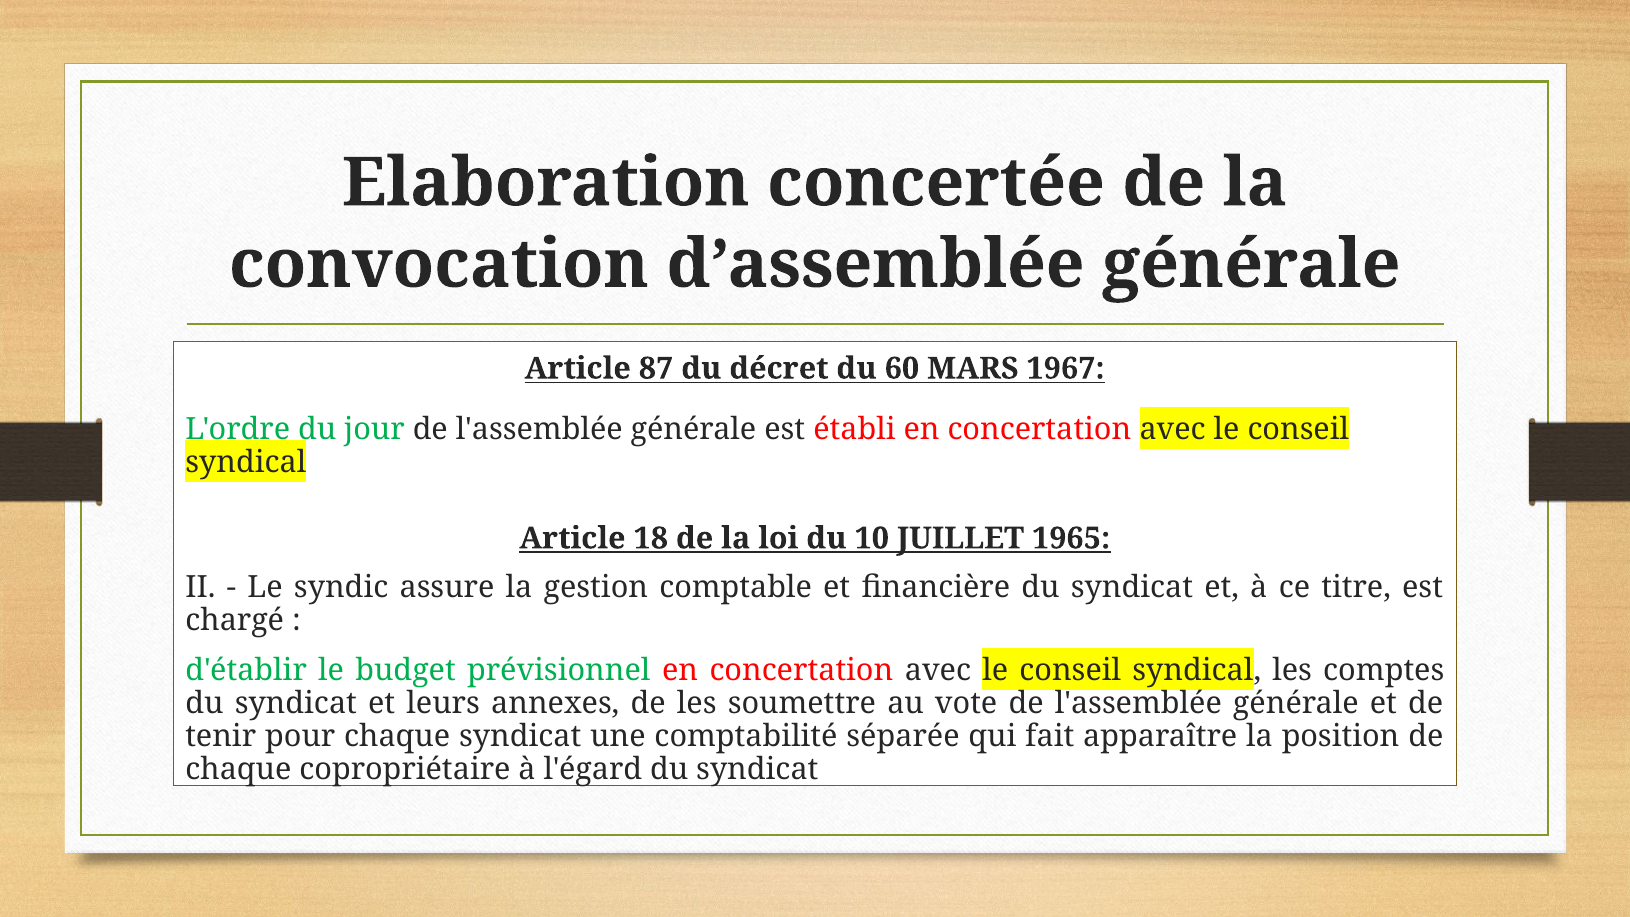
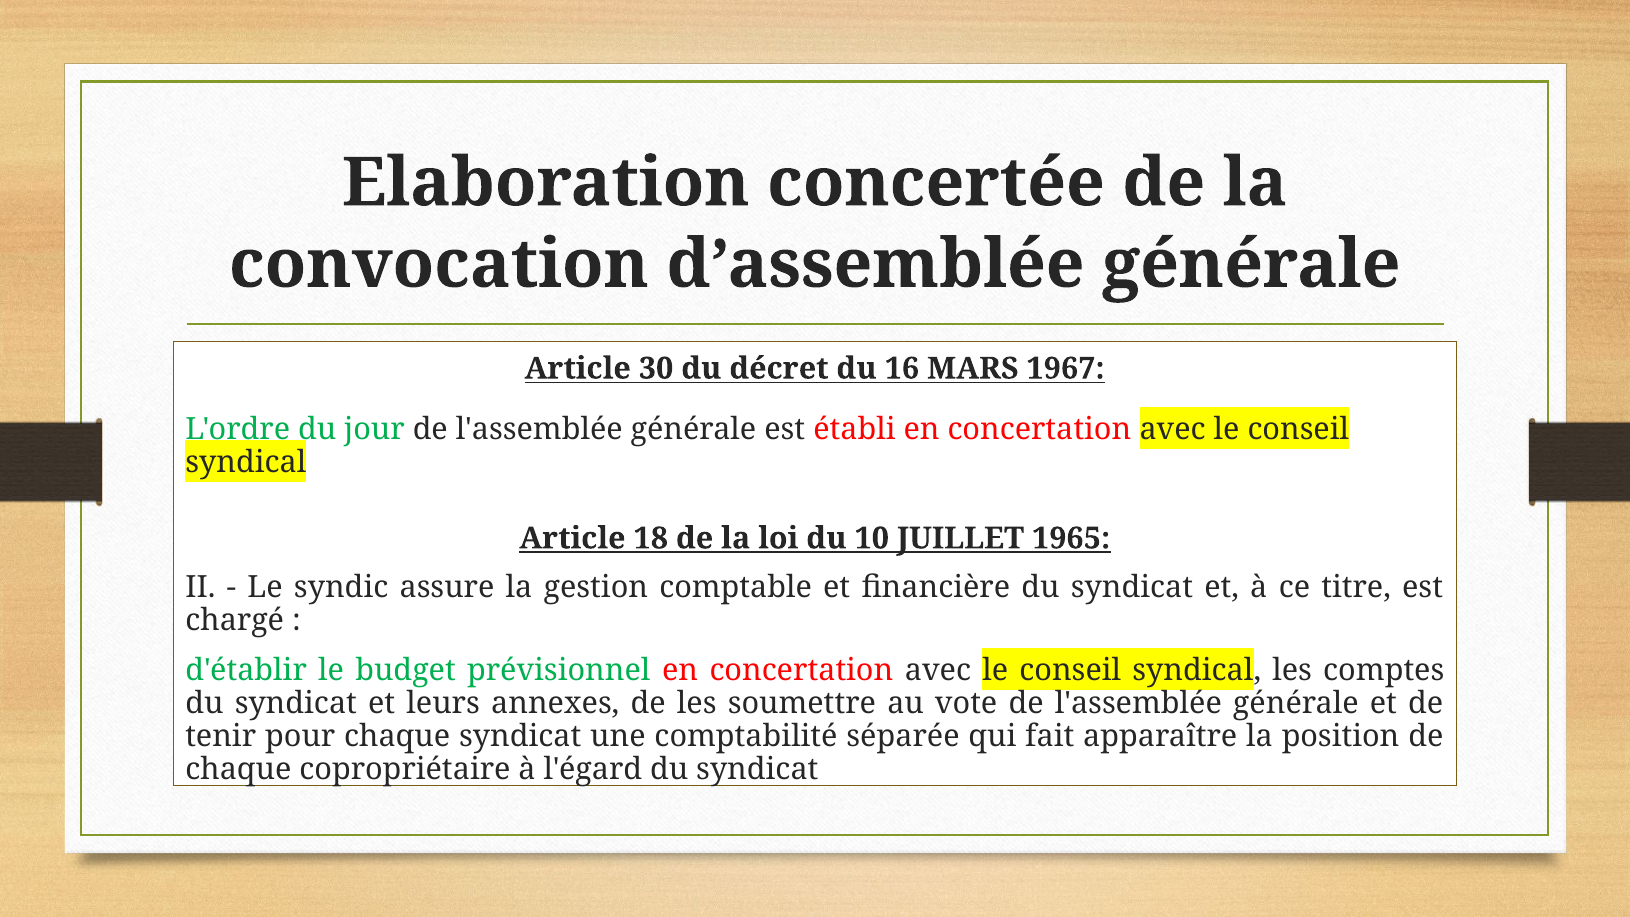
87: 87 -> 30 (656, 368)
60: 60 -> 16 (902, 368)
